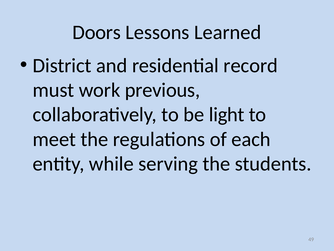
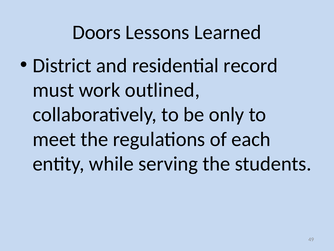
previous: previous -> outlined (162, 90)
light: light -> only (227, 115)
